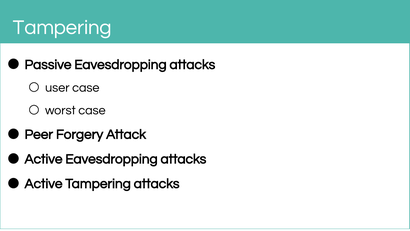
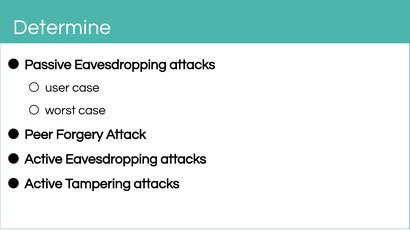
Tampering: Tampering -> Determine (62, 27)
